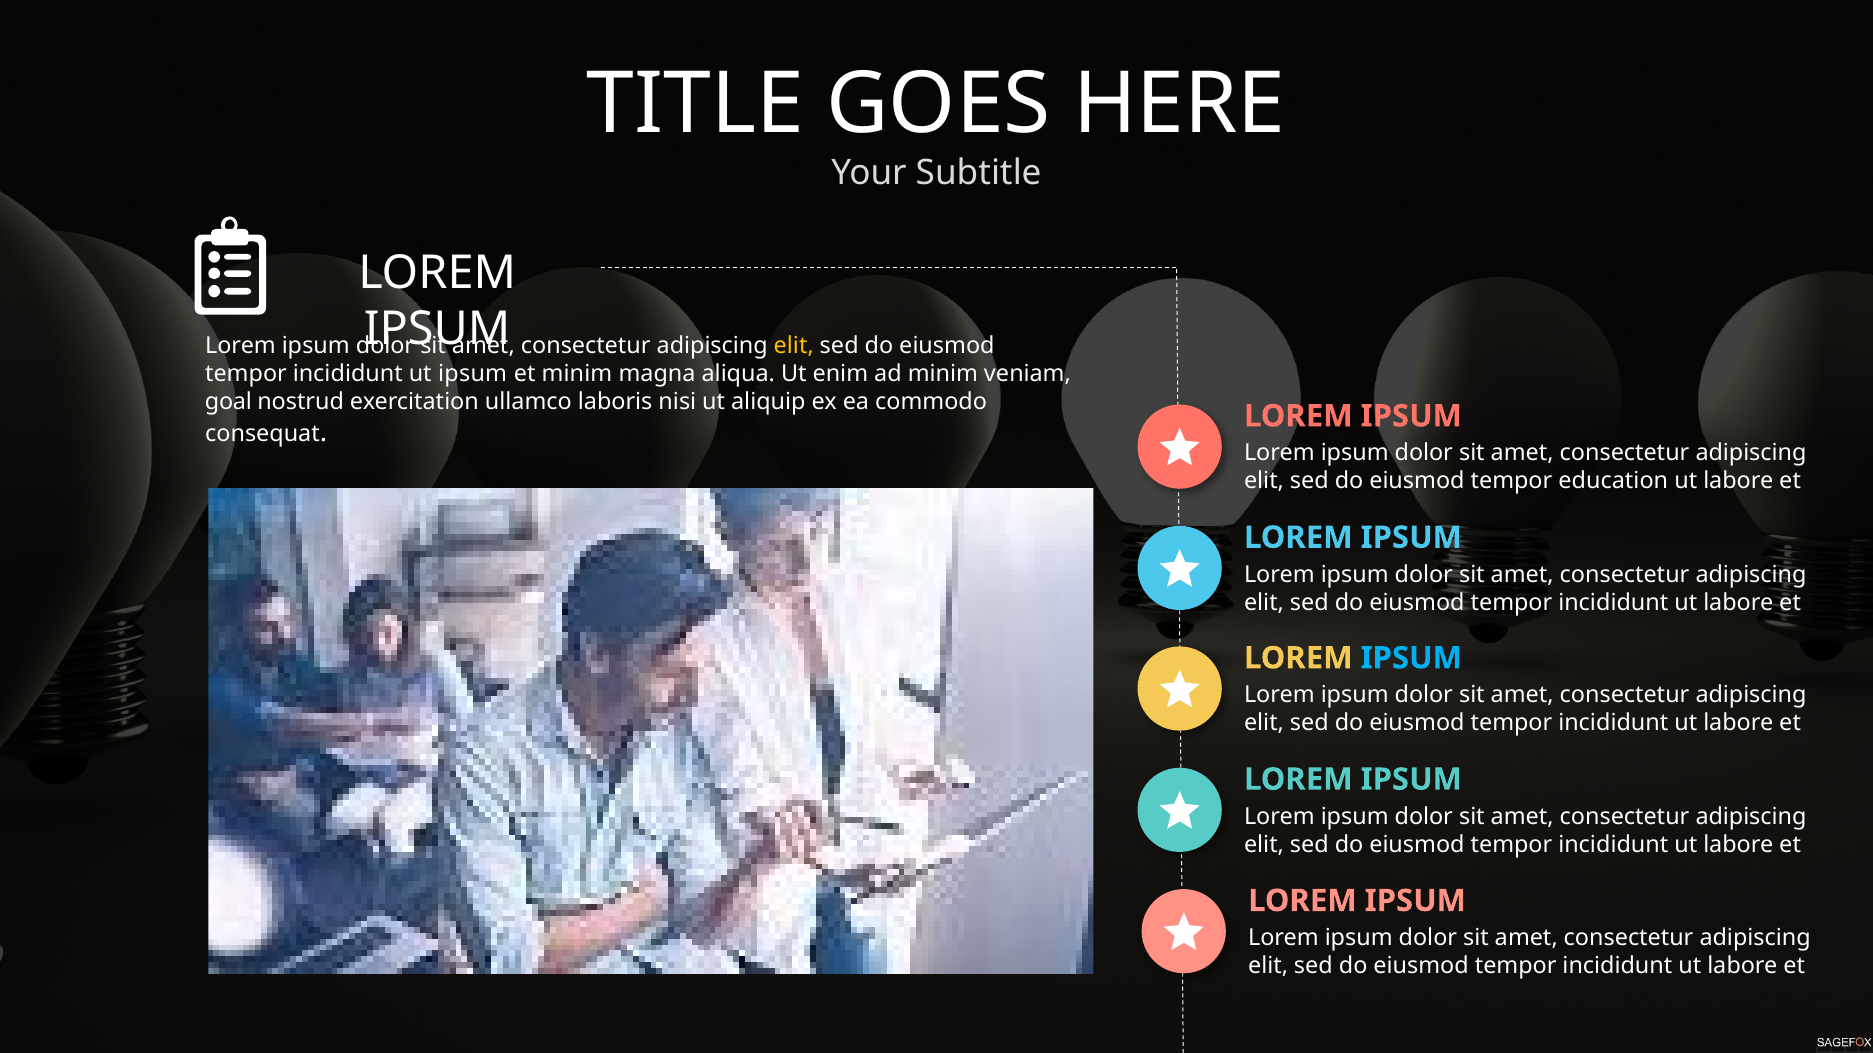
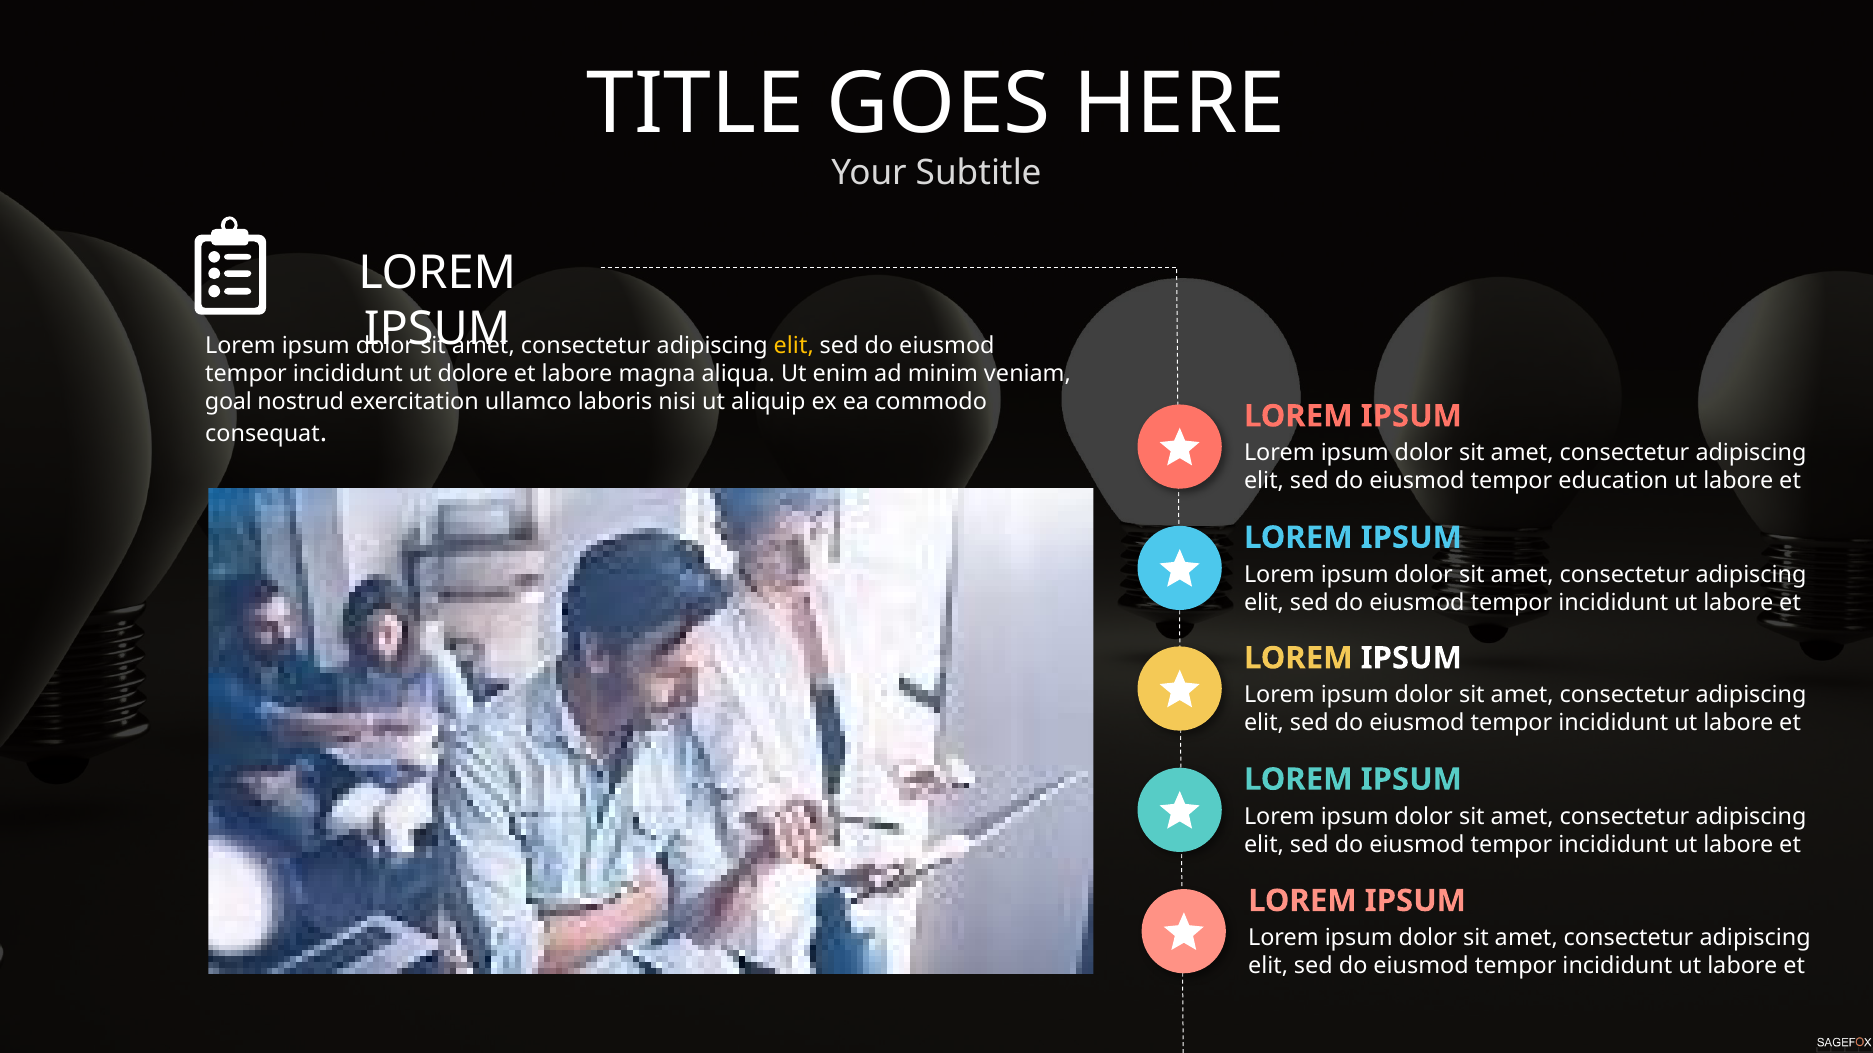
ut ipsum: ipsum -> dolore (473, 374)
et minim: minim -> labore (577, 374)
IPSUM colour: light blue -> white (1411, 658)
